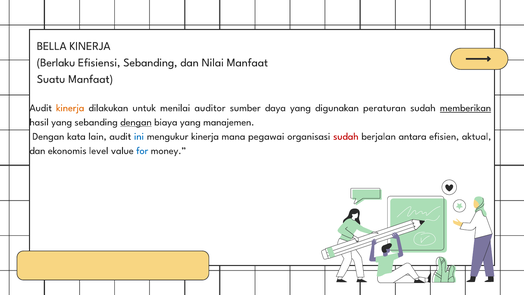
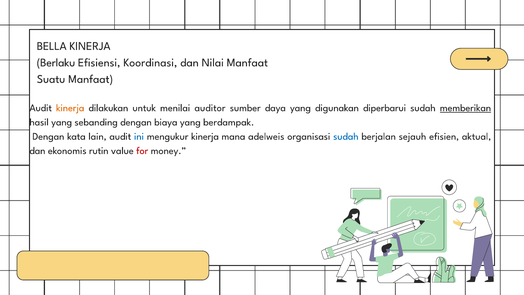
Efisiensi Sebanding: Sebanding -> Koordinasi (150, 62)
peraturan: peraturan -> diperbarui (385, 108)
dengan underline: present -> none (136, 122)
manajemen: manajemen -> berdampak (229, 122)
pegawai: pegawai -> adelweis (266, 136)
sudah colour: red -> blue (346, 136)
antara: antara -> sejauh (413, 136)
level: level -> rutin (99, 151)
for colour: blue -> red (142, 151)
